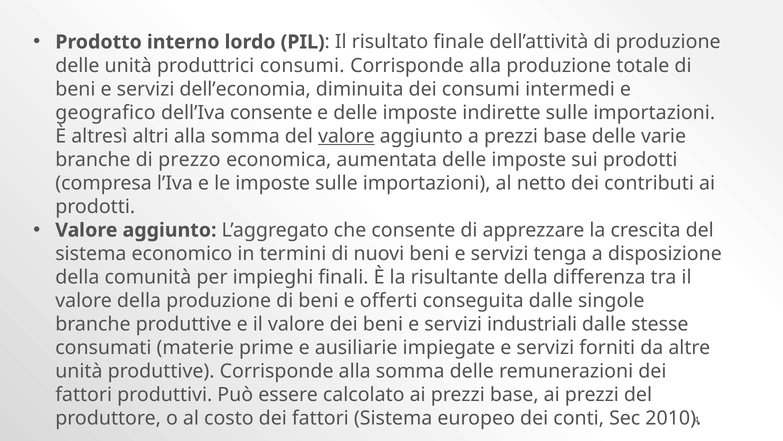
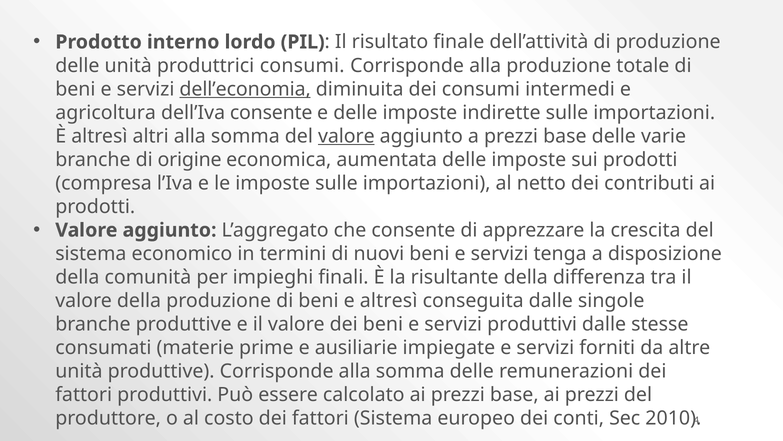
dell’economia underline: none -> present (245, 89)
geografico: geografico -> agricoltura (106, 112)
prezzo: prezzo -> origine (190, 159)
e offerti: offerti -> altresì (389, 300)
servizi industriali: industriali -> produttivi (532, 324)
